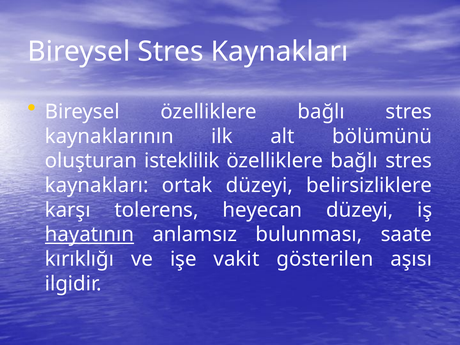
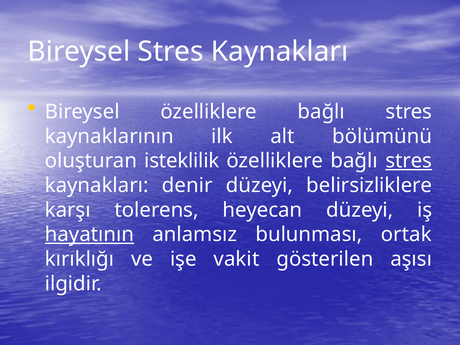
stres underline: none -> present (409, 161)
ortak: ortak -> denir (187, 185)
saate: saate -> ortak (406, 235)
